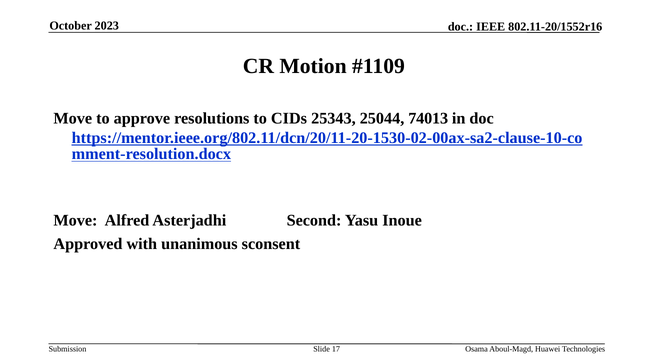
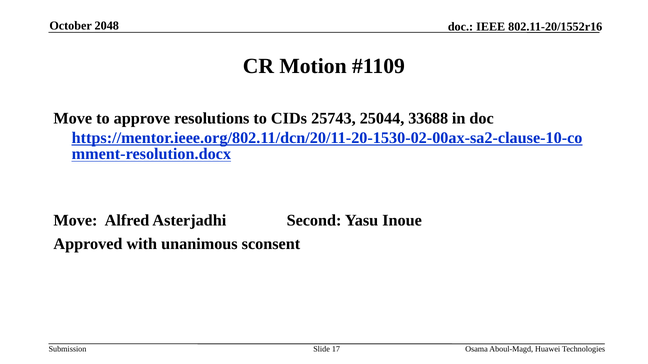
2023: 2023 -> 2048 (107, 26)
25343: 25343 -> 25743 (333, 119)
74013: 74013 -> 33688 (428, 119)
